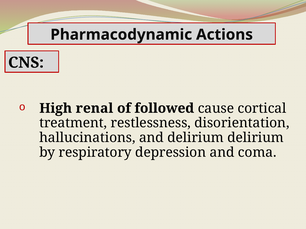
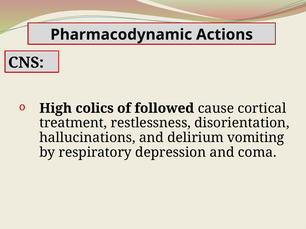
renal: renal -> colics (95, 109)
delirium delirium: delirium -> vomiting (256, 138)
